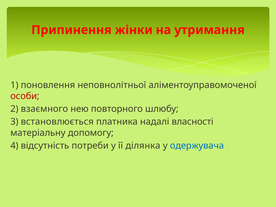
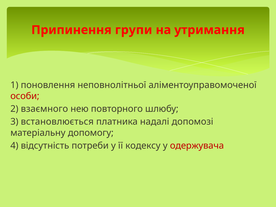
жінки: жінки -> групи (134, 30)
власності: власності -> допомозі (192, 122)
ділянка: ділянка -> кодексу (143, 146)
одержувача colour: blue -> red (197, 146)
